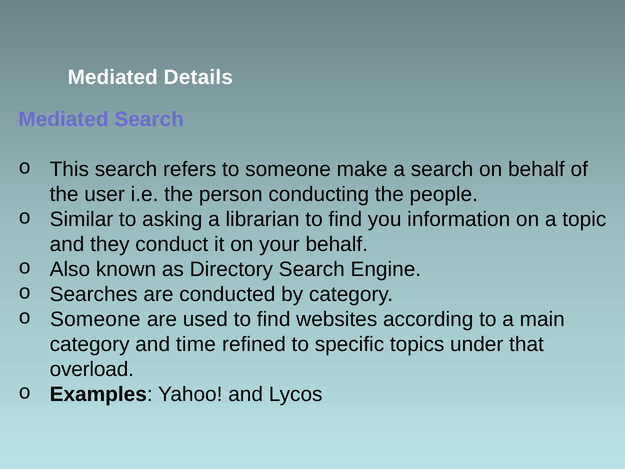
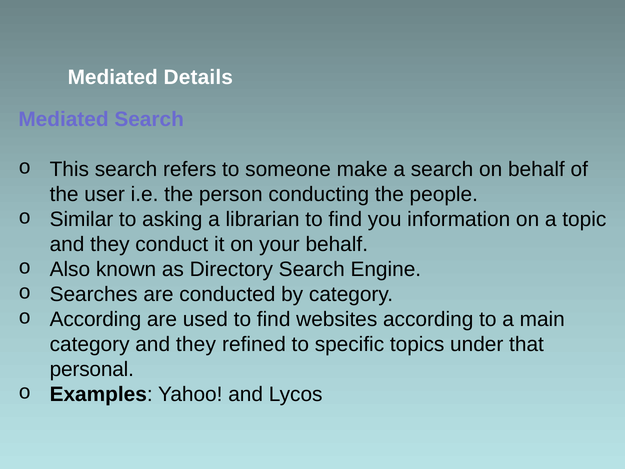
Someone: Someone -> According (95, 319)
category and time: time -> they (196, 344)
overload: overload -> personal (92, 369)
